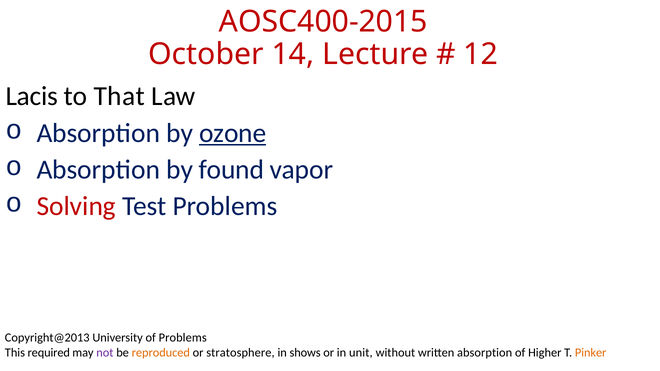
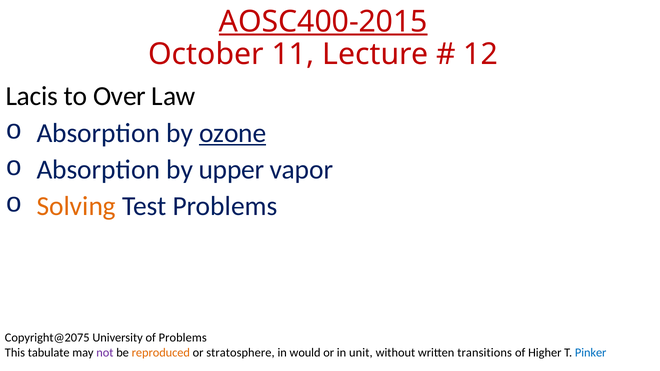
AOSC400-2015 underline: none -> present (323, 22)
14: 14 -> 11 (293, 54)
That: That -> Over (120, 96)
found: found -> upper (231, 170)
Solving colour: red -> orange (76, 206)
Copyright@2013: Copyright@2013 -> Copyright@2075 (47, 338)
required: required -> tabulate (49, 353)
shows: shows -> would (305, 353)
written absorption: absorption -> transitions (485, 353)
Pinker colour: orange -> blue (591, 353)
